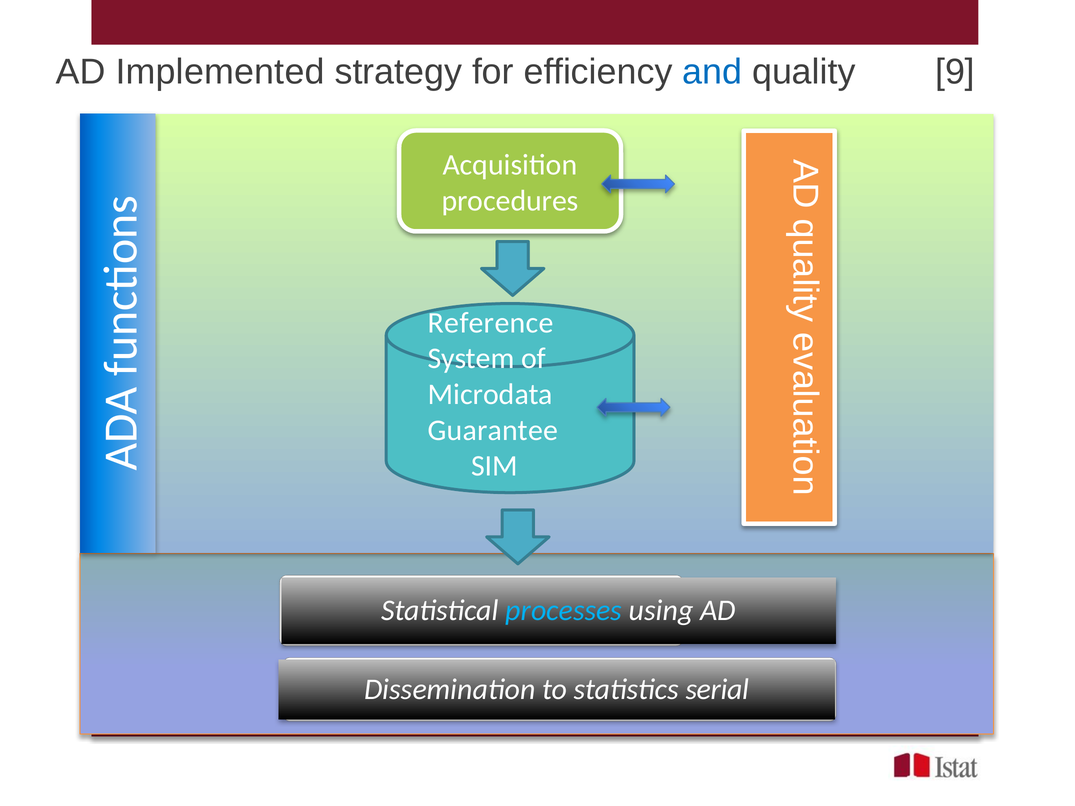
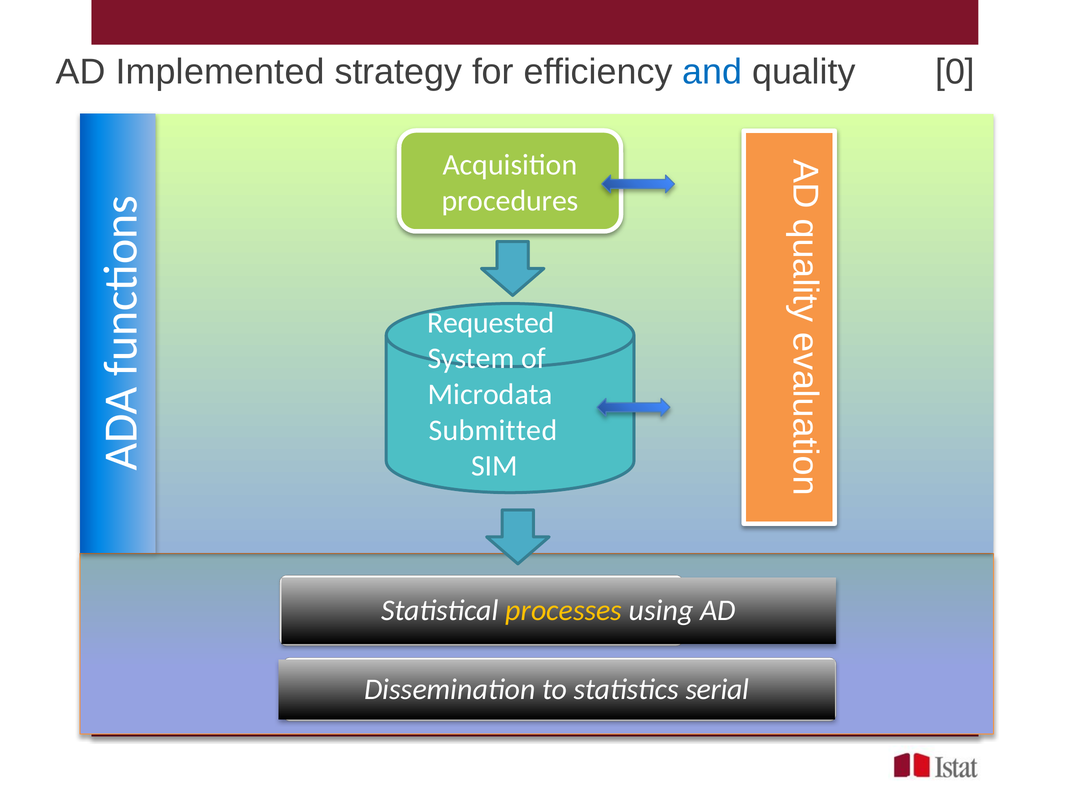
9: 9 -> 0 (955, 72)
Reference: Reference -> Requested (491, 323)
Guarantee: Guarantee -> Submitted (493, 430)
processes colour: light blue -> yellow (564, 611)
